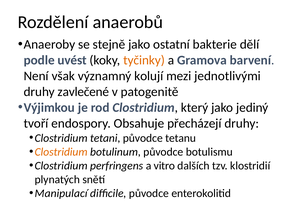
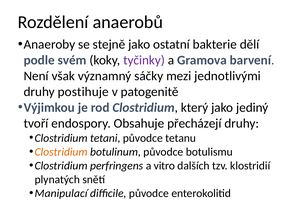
uvést: uvést -> svém (72, 60)
tyčinky colour: orange -> purple (144, 60)
kolují: kolují -> sáčky (149, 76)
zavlečené: zavlečené -> postihuje (83, 92)
